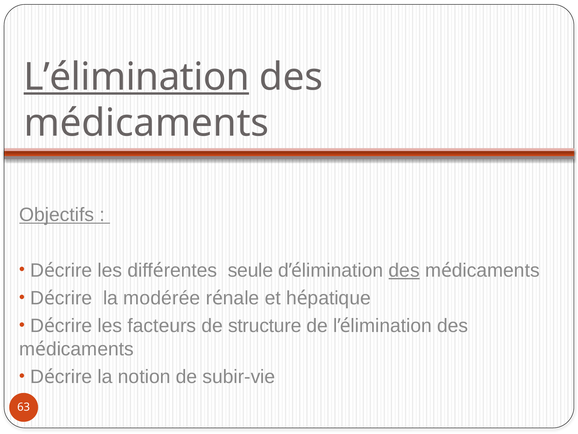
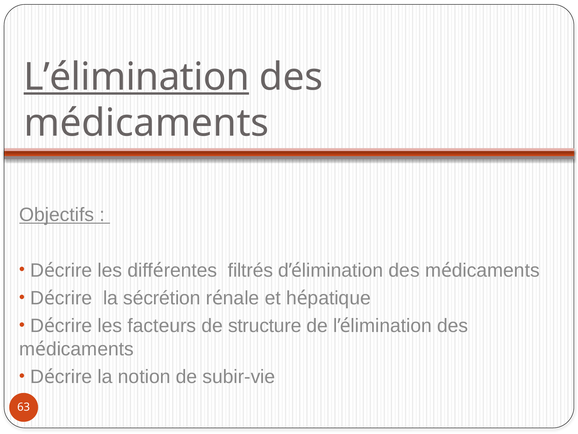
seule: seule -> filtrés (250, 270)
des underline: present -> none (404, 270)
modérée: modérée -> sécrétion (162, 298)
